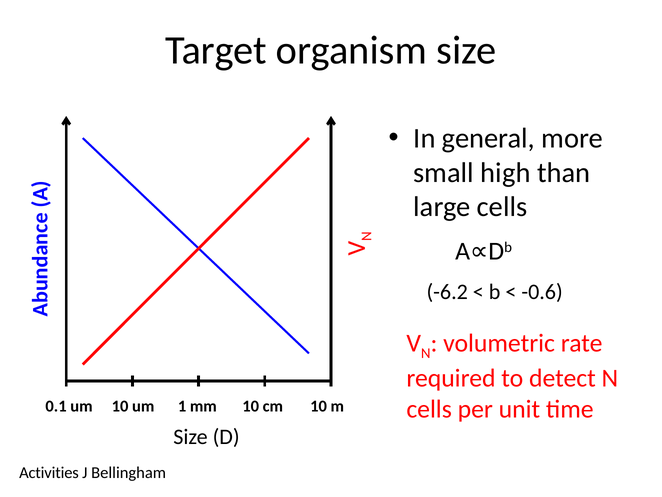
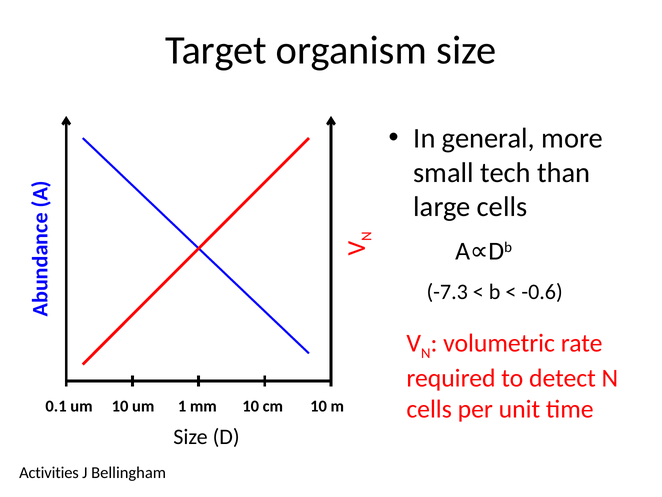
high: high -> tech (506, 172)
-6.2: -6.2 -> -7.3 (447, 292)
